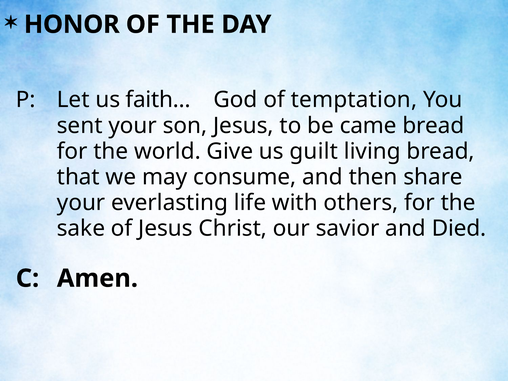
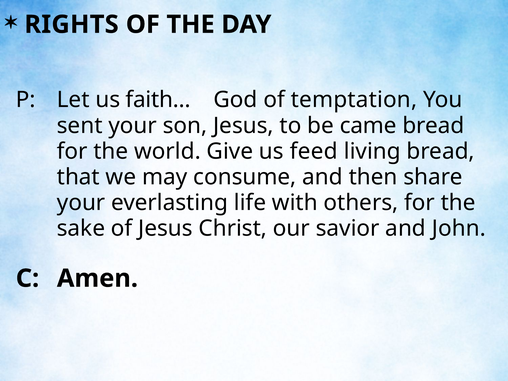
HONOR: HONOR -> RIGHTS (72, 24)
guilt: guilt -> feed (314, 151)
Died: Died -> John (459, 229)
